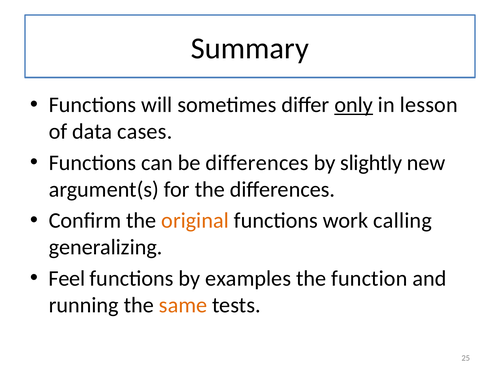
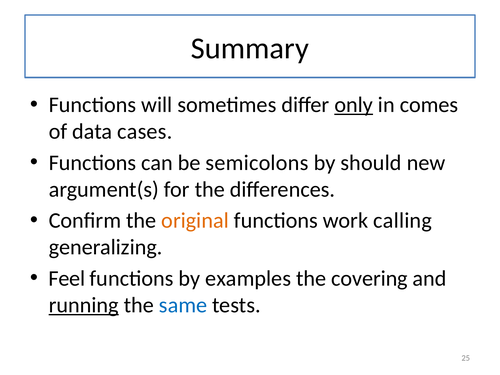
lesson: lesson -> comes (429, 105)
be differences: differences -> semicolons (257, 163)
slightly: slightly -> should (371, 163)
function: function -> covering (369, 278)
running underline: none -> present (84, 305)
same colour: orange -> blue (183, 305)
